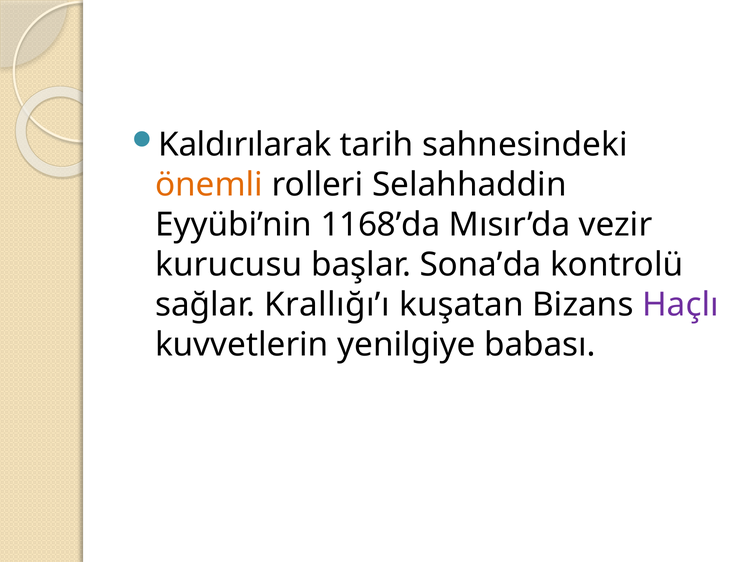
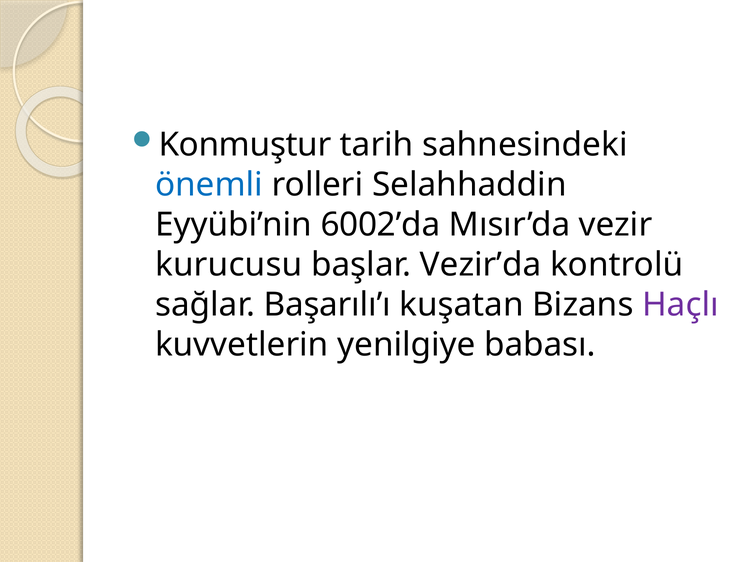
Kaldırılarak: Kaldırılarak -> Konmuştur (245, 145)
önemli colour: orange -> blue (209, 185)
1168’da: 1168’da -> 6002’da (380, 225)
Sona’da: Sona’da -> Vezir’da (481, 265)
Krallığı’ı: Krallığı’ı -> Başarılı’ı (327, 305)
